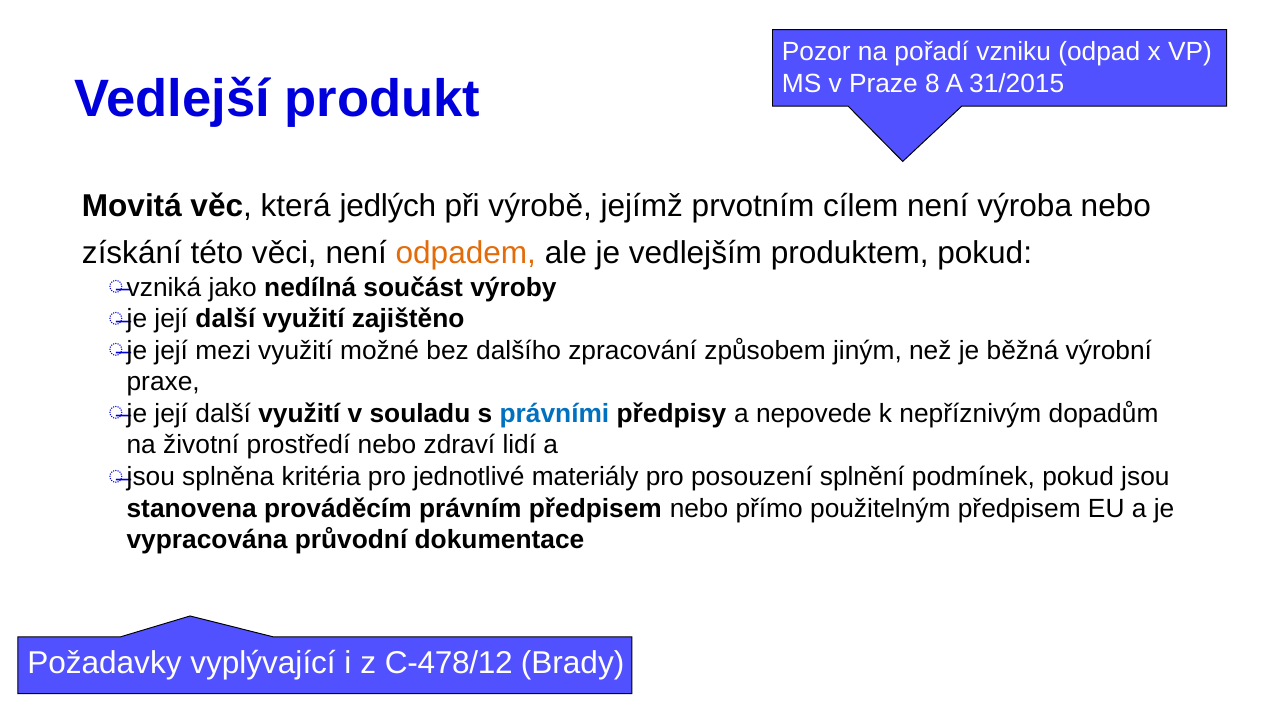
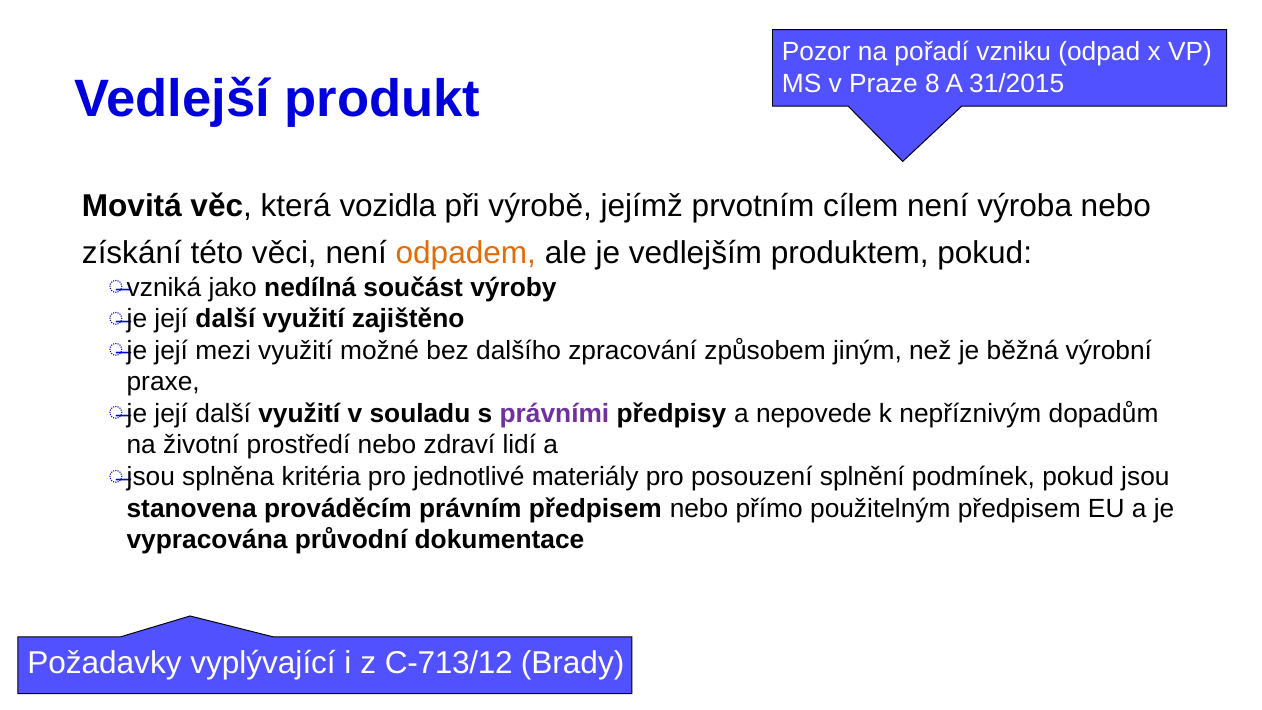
jedlých: jedlých -> vozidla (388, 206)
právními colour: blue -> purple (554, 414)
C-478/12: C-478/12 -> C-713/12 (449, 663)
